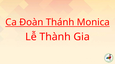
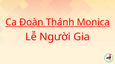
Thành: Thành -> Người (55, 37)
